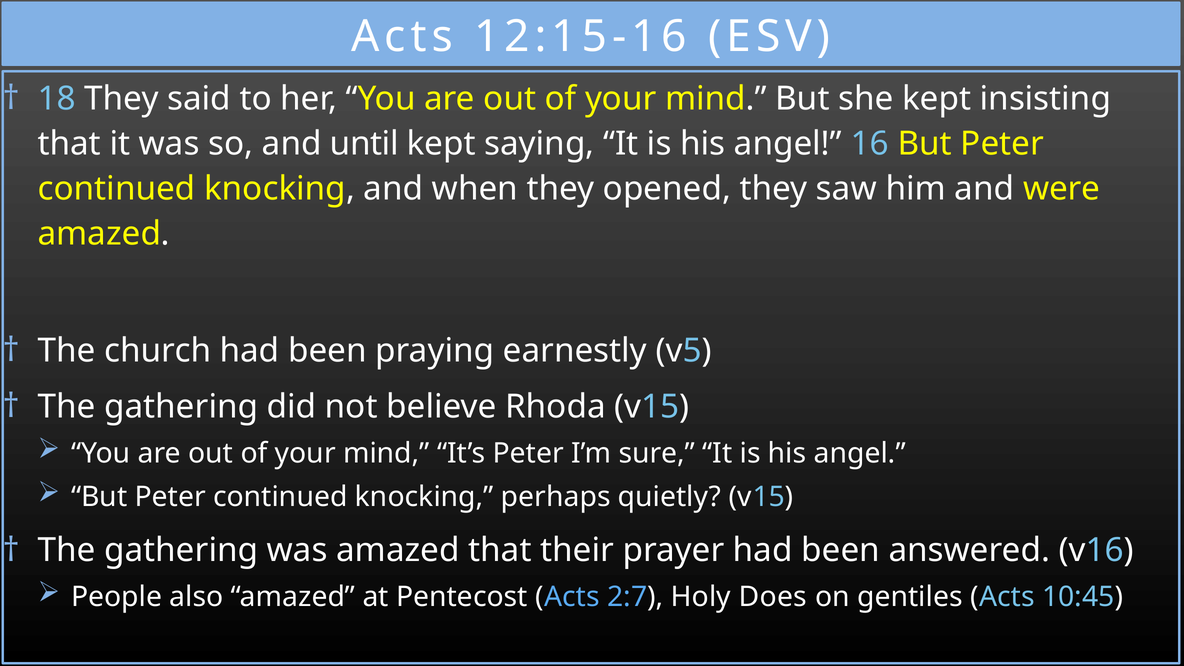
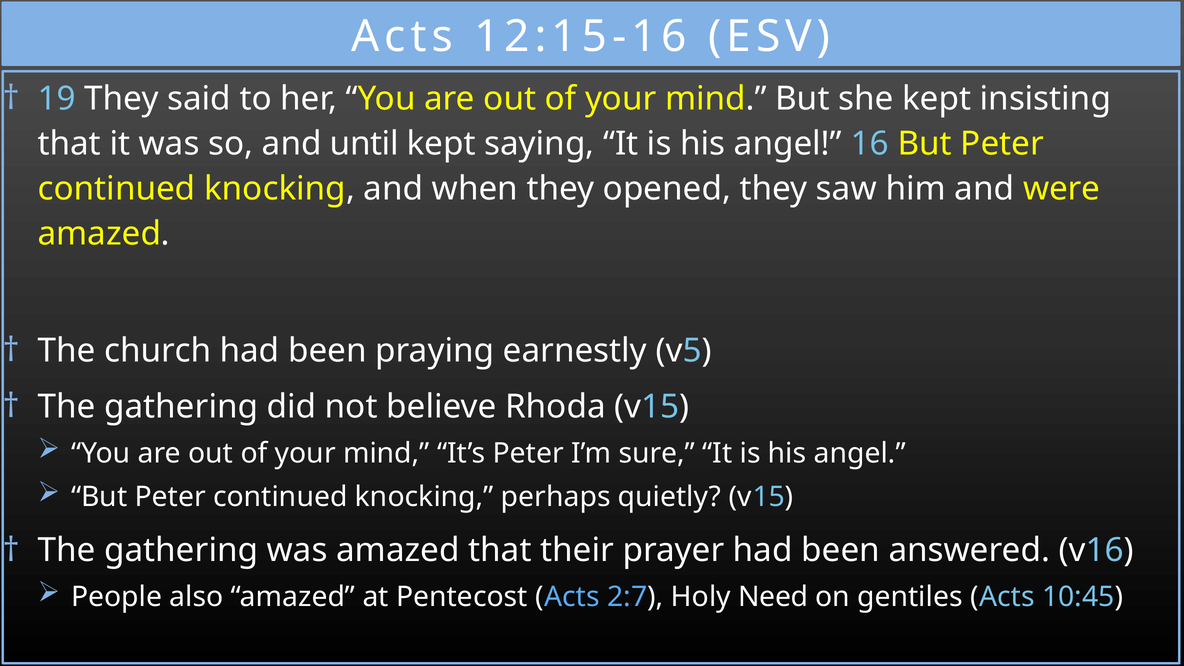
18: 18 -> 19 (57, 99)
Does: Does -> Need (773, 597)
